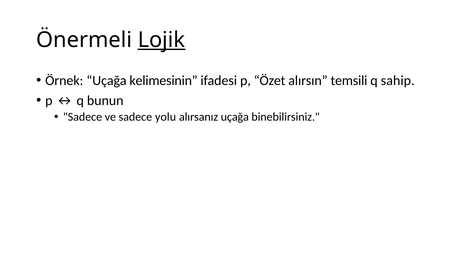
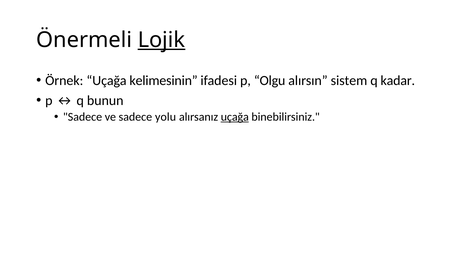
Özet: Özet -> Olgu (270, 80)
temsili: temsili -> sistem (349, 80)
sahip: sahip -> kadar (398, 80)
uçağa underline: none -> present (235, 117)
